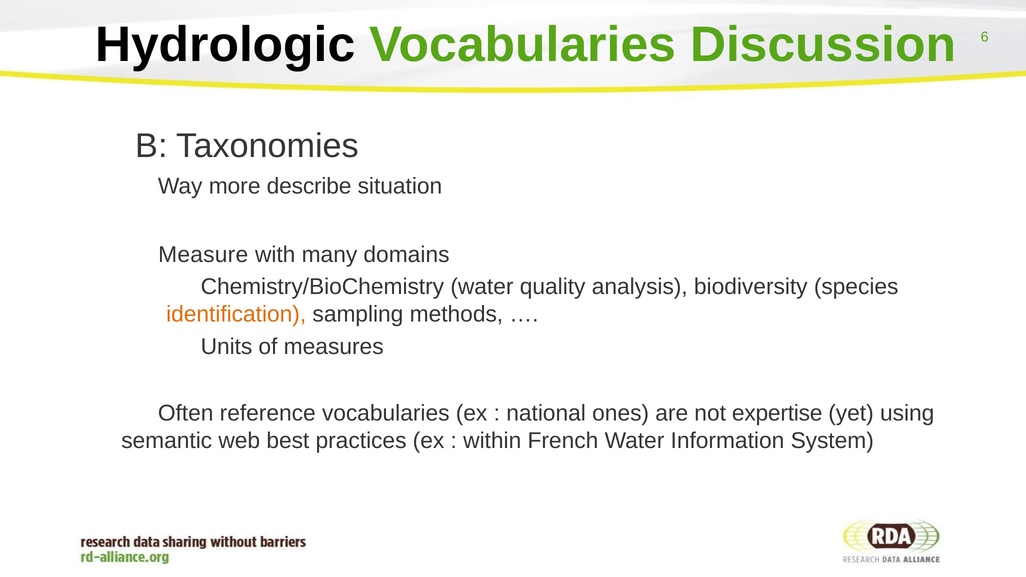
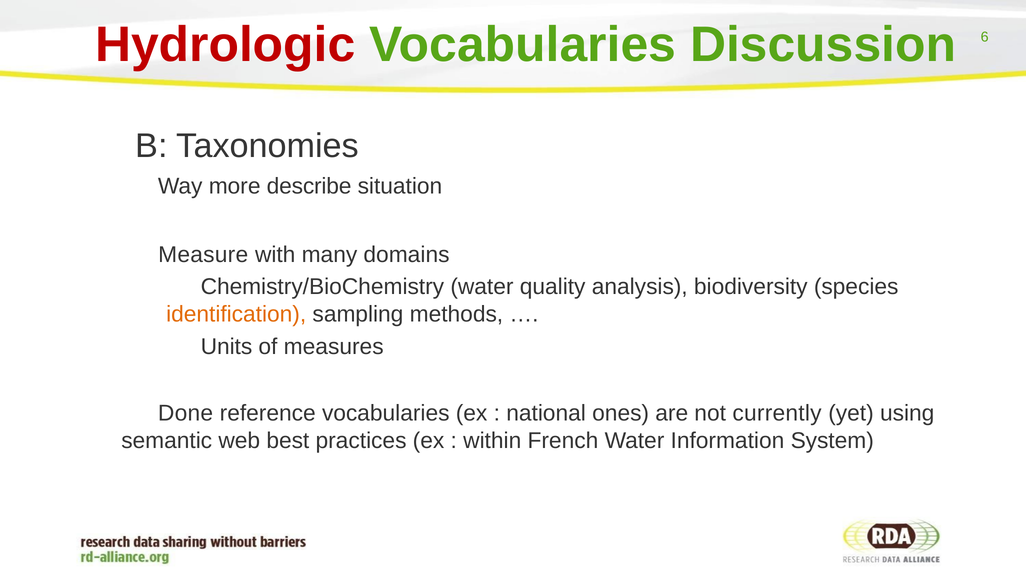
Hydrologic colour: black -> red (225, 45)
Often: Often -> Done (186, 414)
expertise: expertise -> currently (777, 414)
